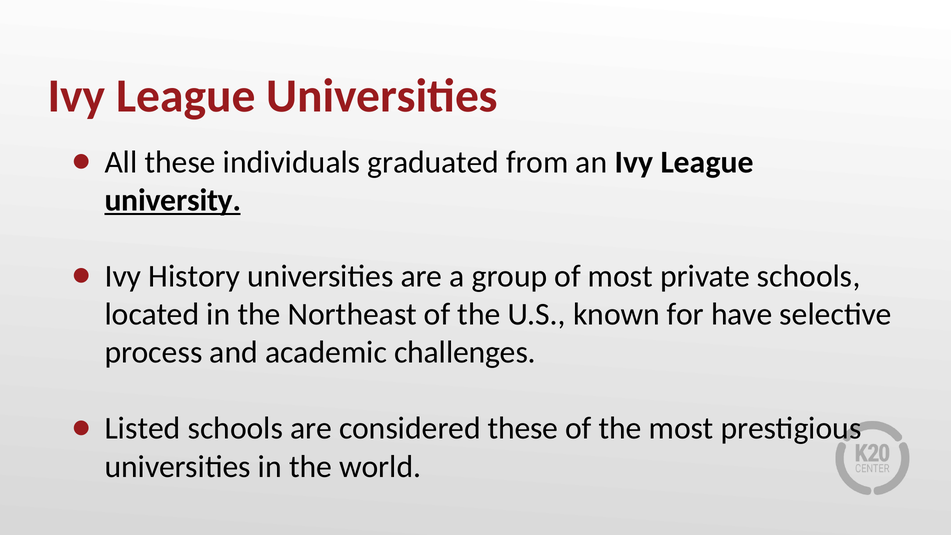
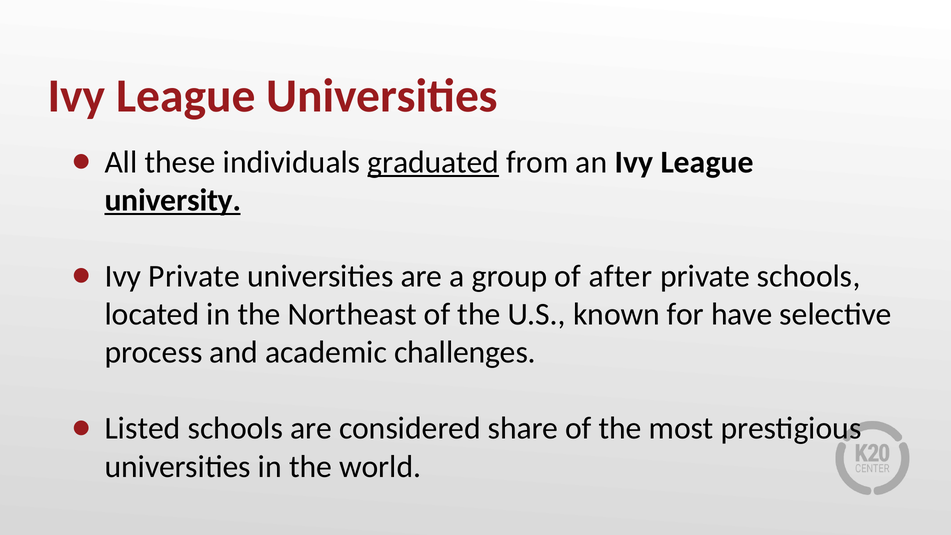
graduated underline: none -> present (433, 162)
Ivy History: History -> Private (194, 276)
of most: most -> after (620, 276)
considered these: these -> share (523, 428)
